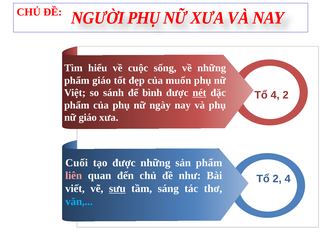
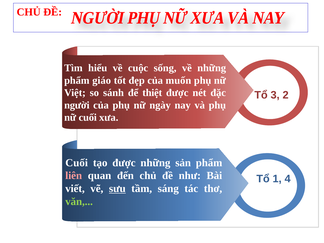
bình: bình -> thiệt (152, 93)
nét underline: present -> none (199, 93)
Tổ 4: 4 -> 3 (275, 95)
phẩm: phẩm -> người (77, 105)
nữ giáo: giáo -> cuối (88, 118)
Tổ 2: 2 -> 1 (277, 179)
văn colour: light blue -> light green (79, 202)
